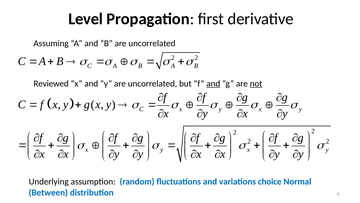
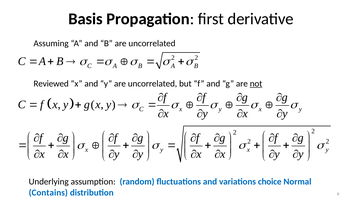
Level: Level -> Basis (86, 19)
and underline: present -> none (213, 83)
Between: Between -> Contains (48, 192)
